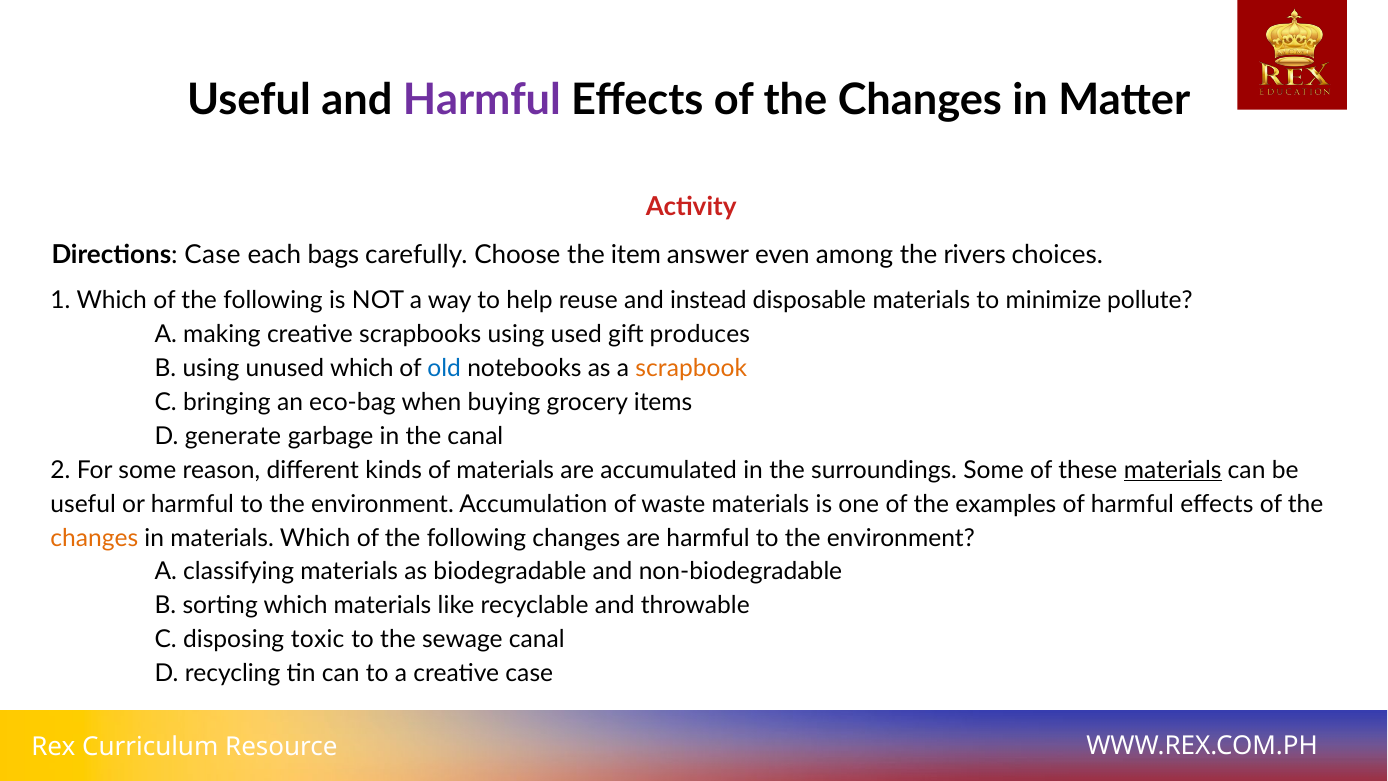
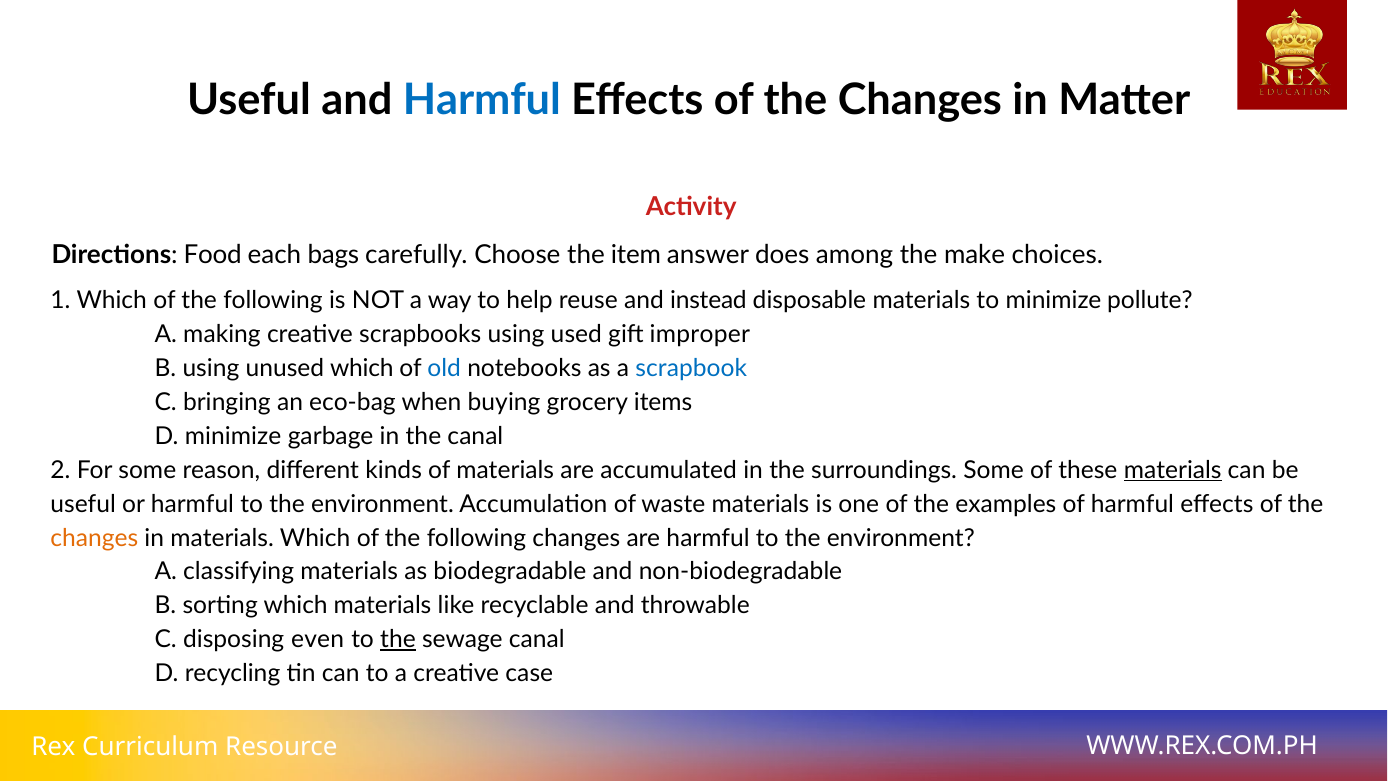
Harmful colour: purple -> blue (482, 100)
Directions Case: Case -> Food (213, 255)
even: even -> does (782, 255)
rivers: rivers -> make (975, 255)
produces: produces -> improper (700, 334)
scrapbook colour: orange -> blue (691, 368)
D generate: generate -> minimize (233, 436)
toxic: toxic -> even (318, 639)
the underline: none -> present (398, 639)
